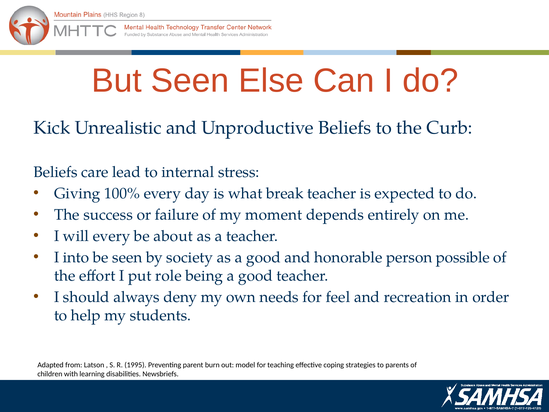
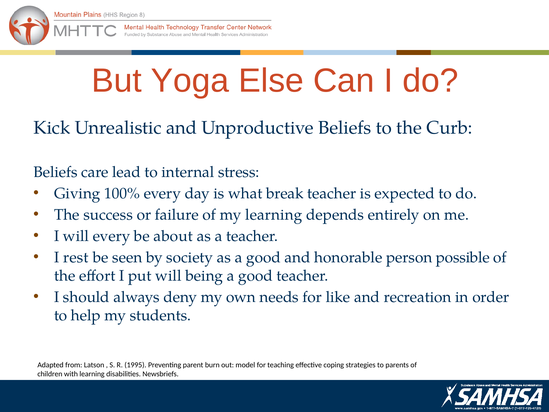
But Seen: Seen -> Yoga (190, 81)
my moment: moment -> learning (274, 215)
into: into -> rest (76, 257)
put role: role -> will (168, 276)
feel: feel -> like (338, 297)
